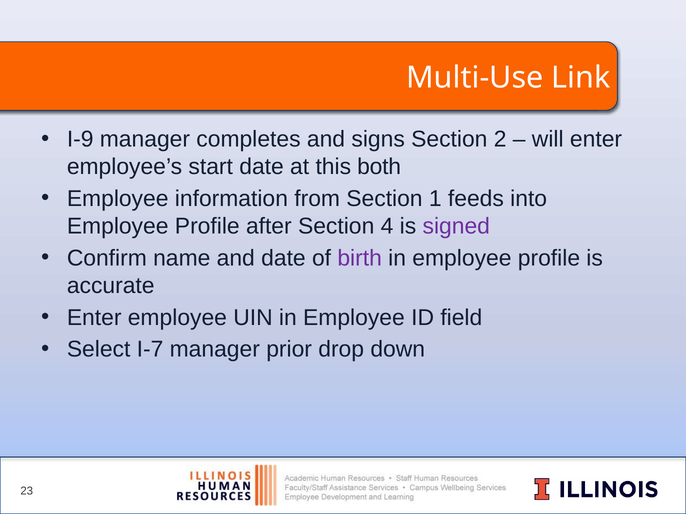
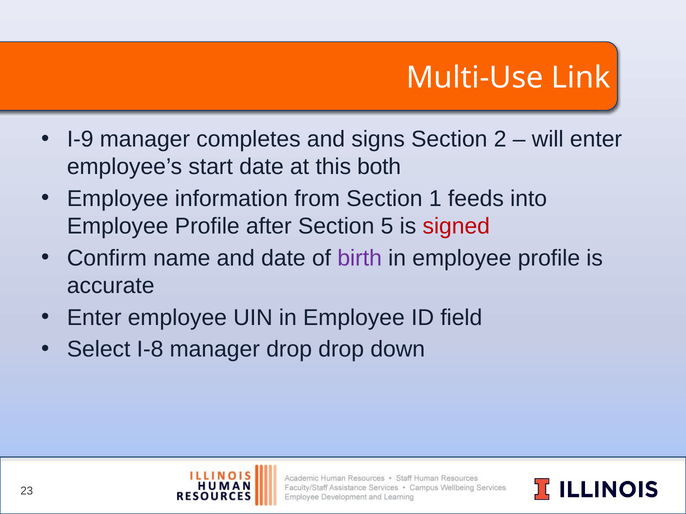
4: 4 -> 5 (387, 226)
signed colour: purple -> red (456, 226)
I-7: I-7 -> I-8 (150, 350)
manager prior: prior -> drop (289, 350)
